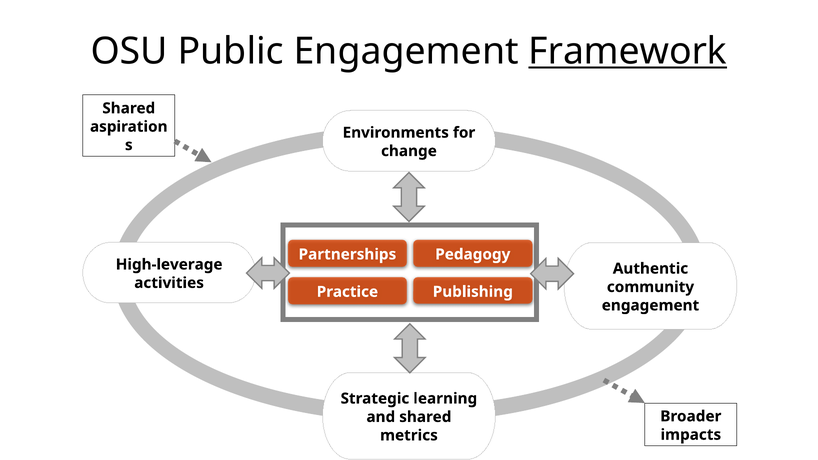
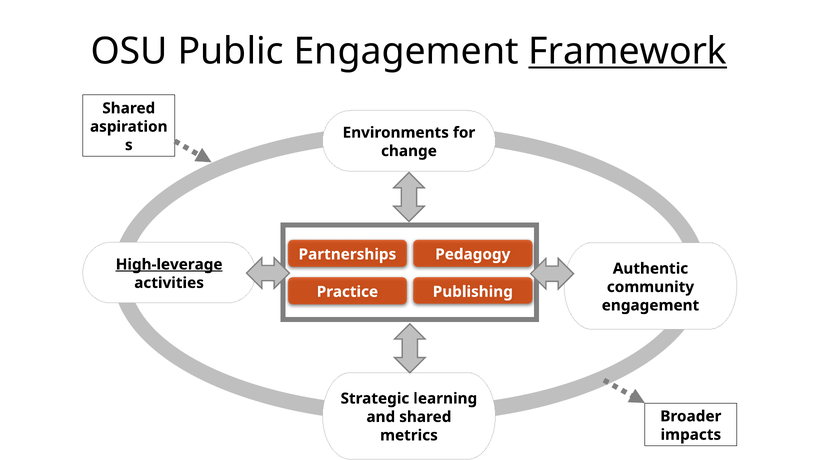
High-leverage underline: none -> present (169, 265)
